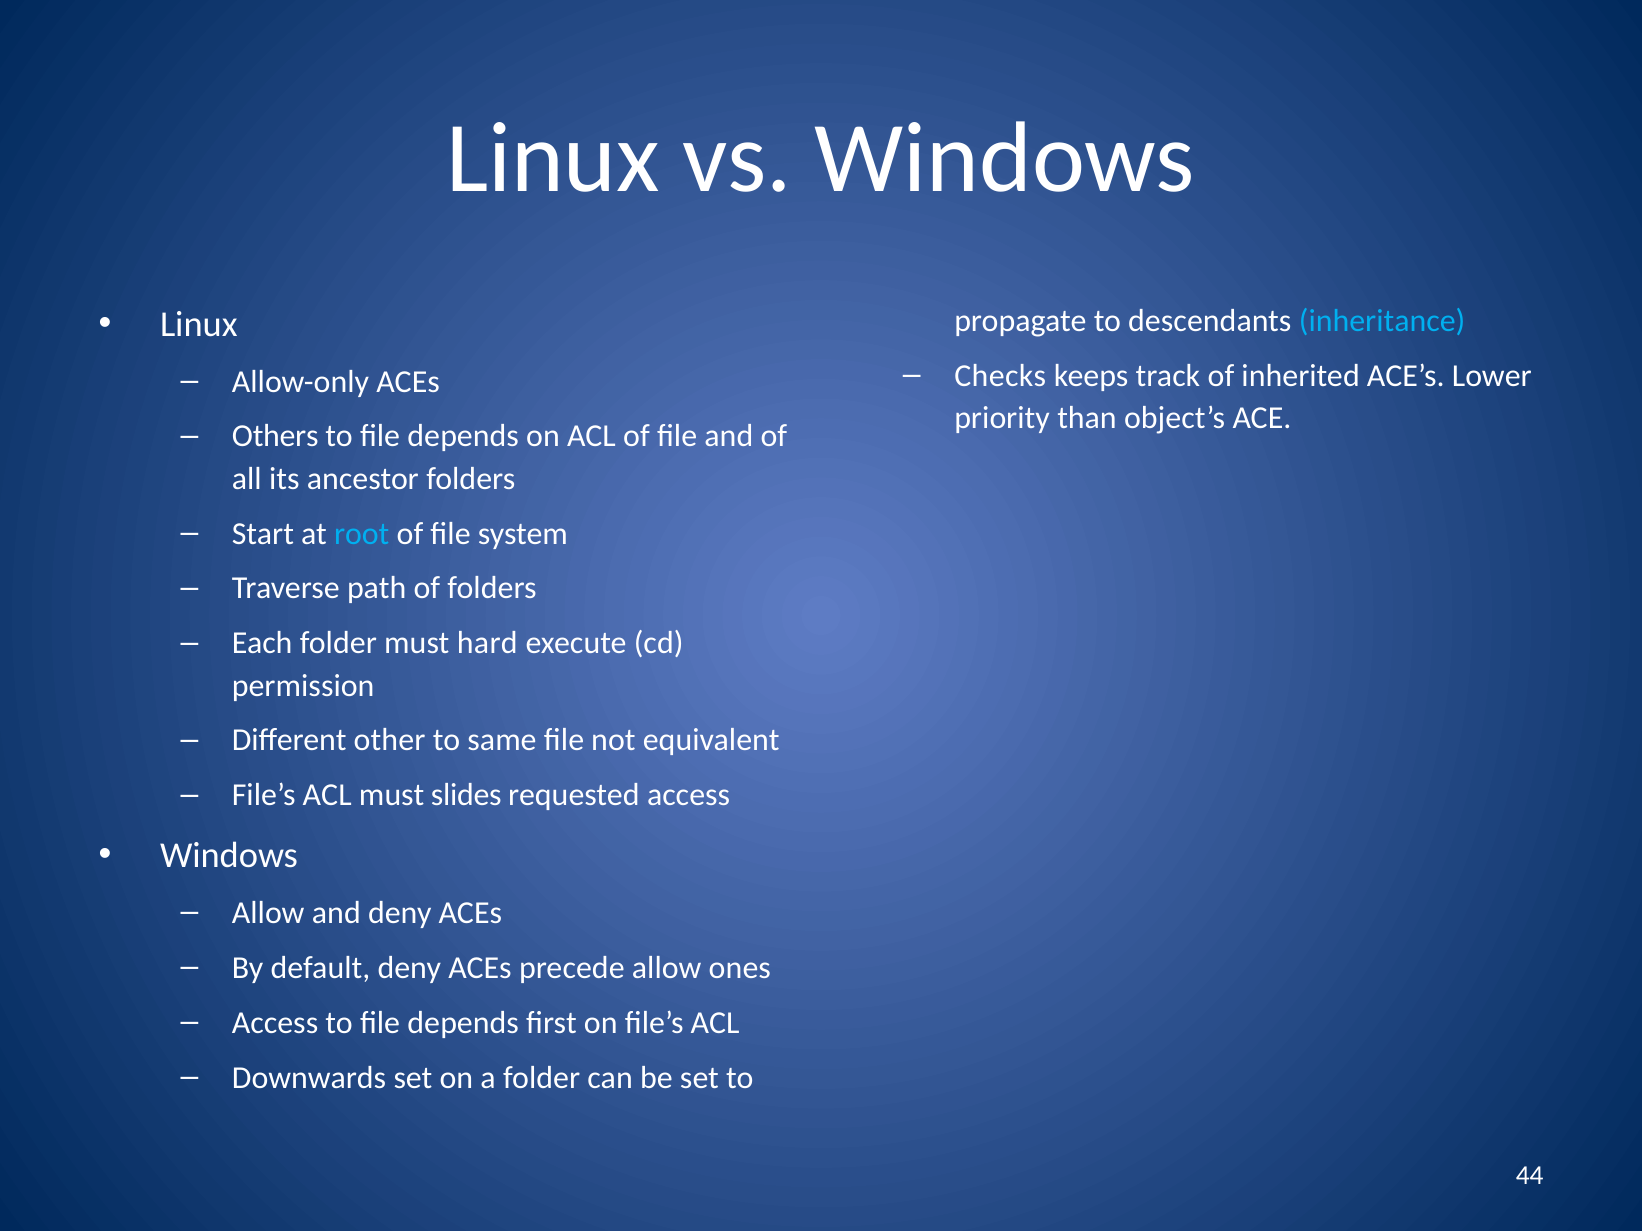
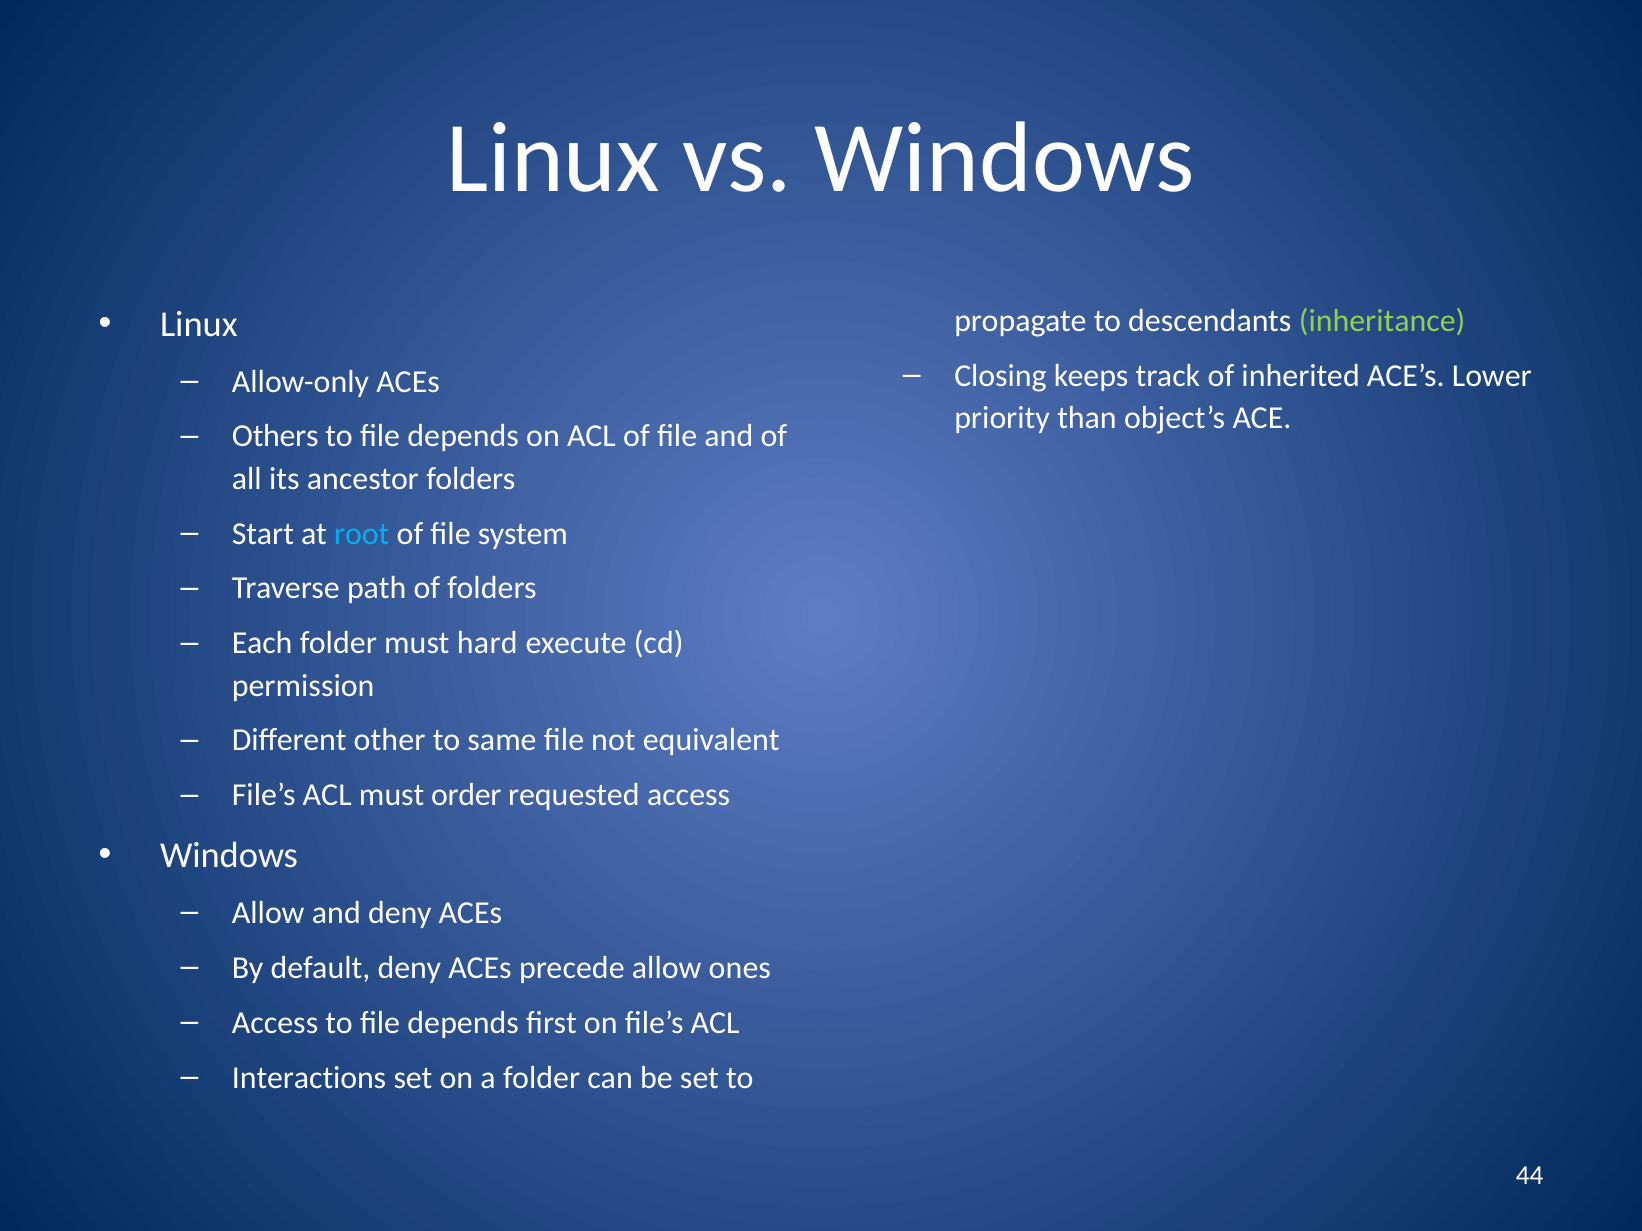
inheritance colour: light blue -> light green (1382, 321)
Checks: Checks -> Closing (1000, 376)
slides: slides -> order (466, 796)
Downwards: Downwards -> Interactions (309, 1078)
